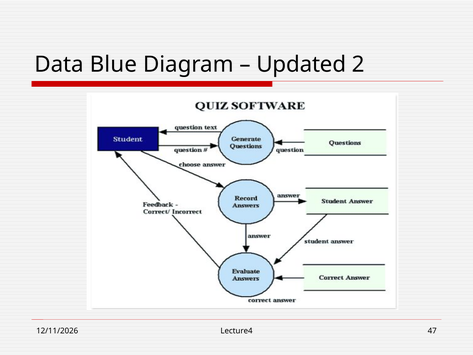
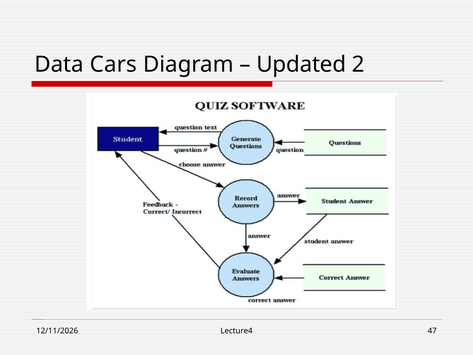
Blue: Blue -> Cars (113, 64)
